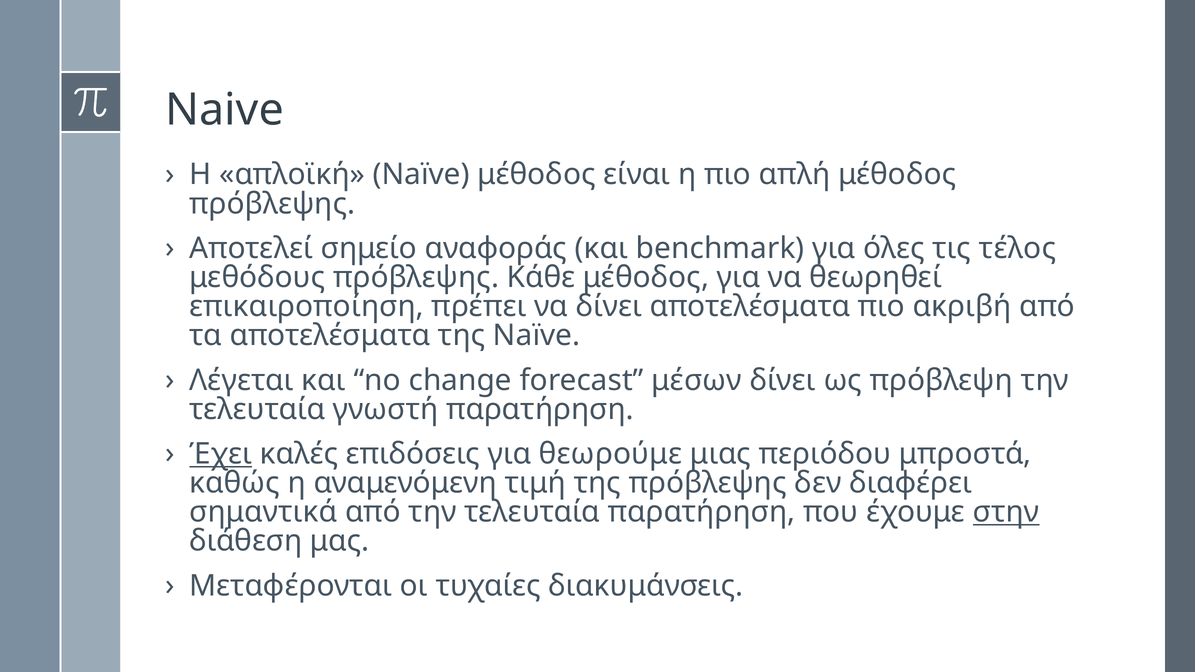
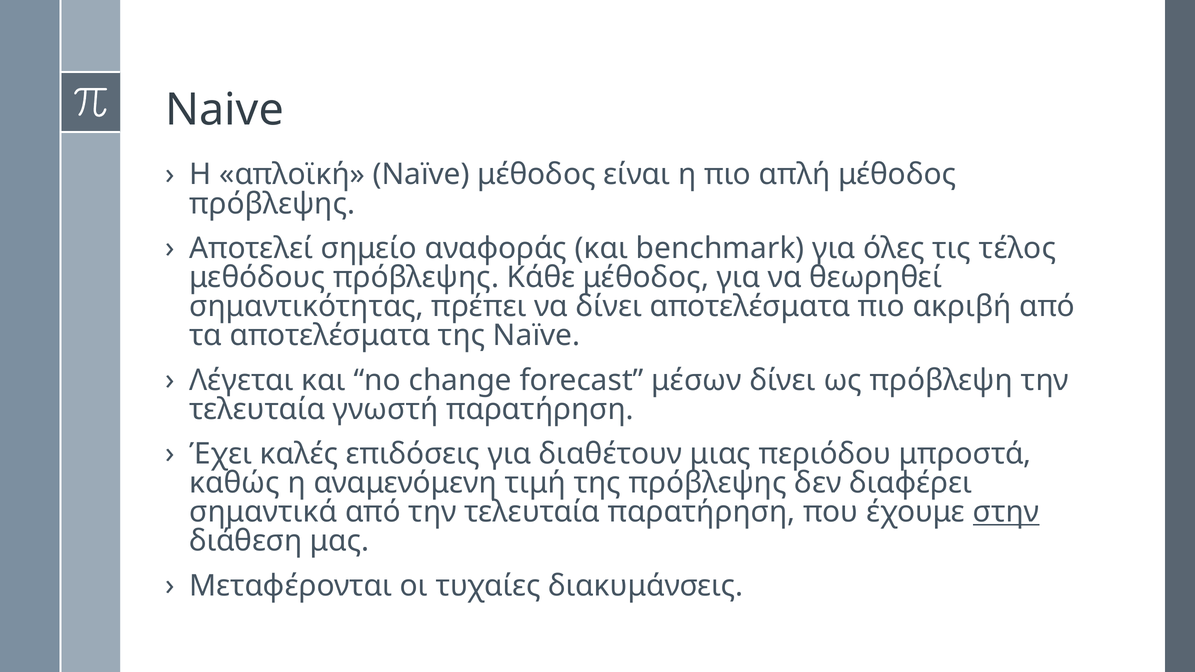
επικαιροποίηση: επικαιροποίηση -> σημαντικότητας (307, 307)
Έχει underline: present -> none (221, 454)
θεωρούμε: θεωρούμε -> διαθέτουν (611, 454)
